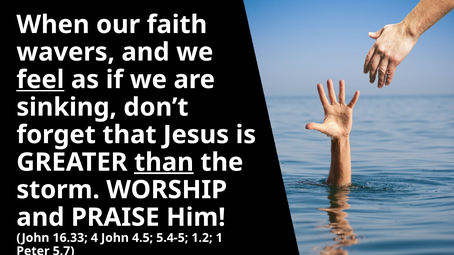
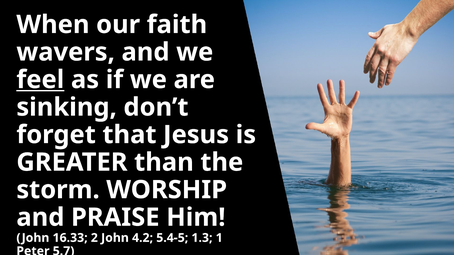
than underline: present -> none (164, 163)
4: 4 -> 2 (94, 238)
4.5: 4.5 -> 4.2 (143, 238)
1.2: 1.2 -> 1.3 (202, 238)
